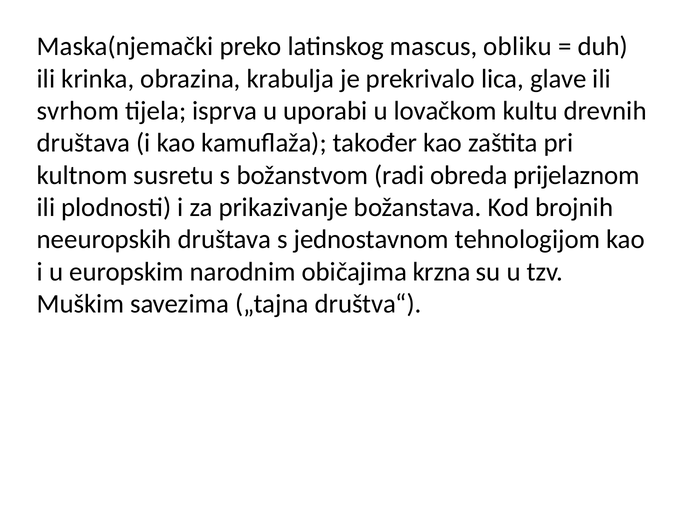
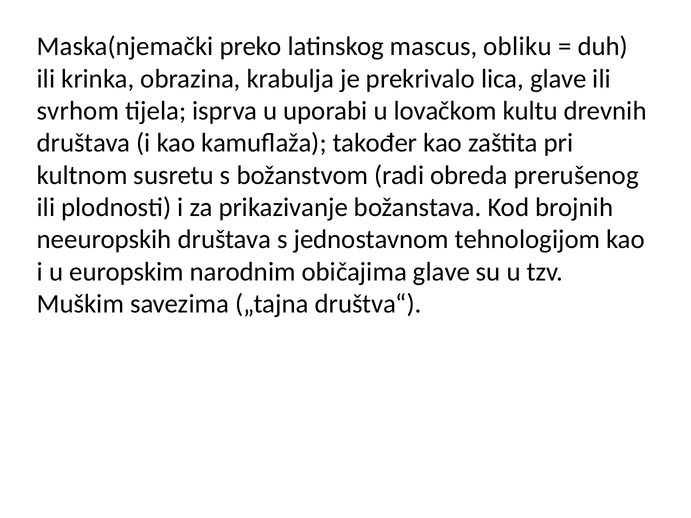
prijelaznom: prijelaznom -> prerušenog (576, 175)
običajima krzna: krzna -> glave (441, 272)
